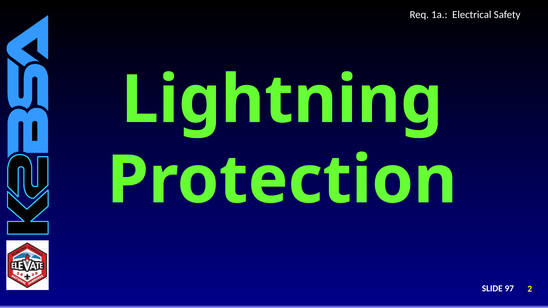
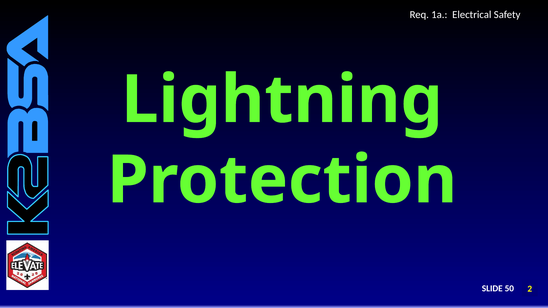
97: 97 -> 50 (509, 289)
